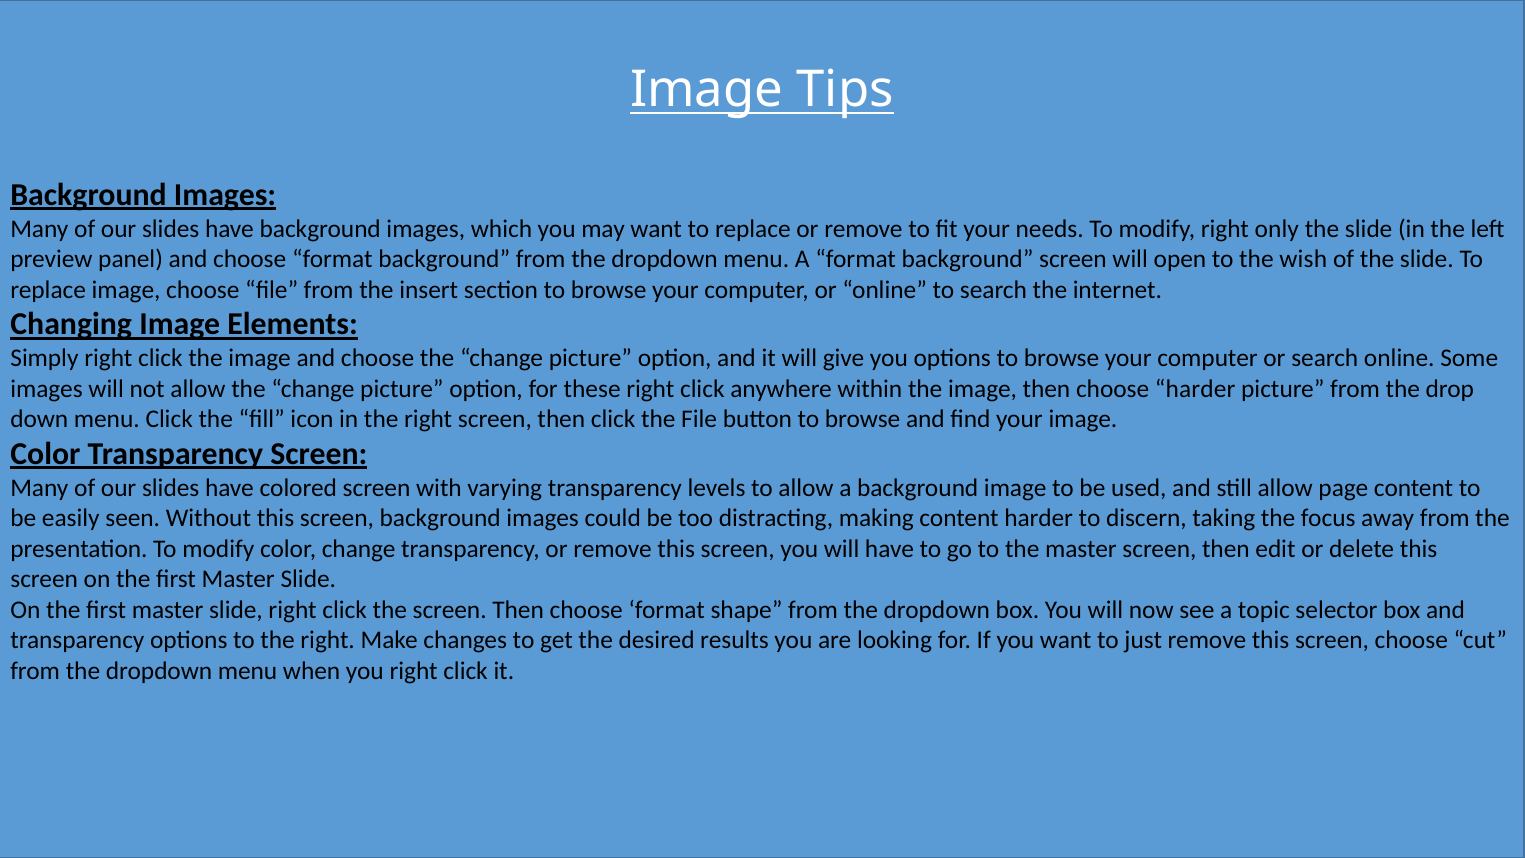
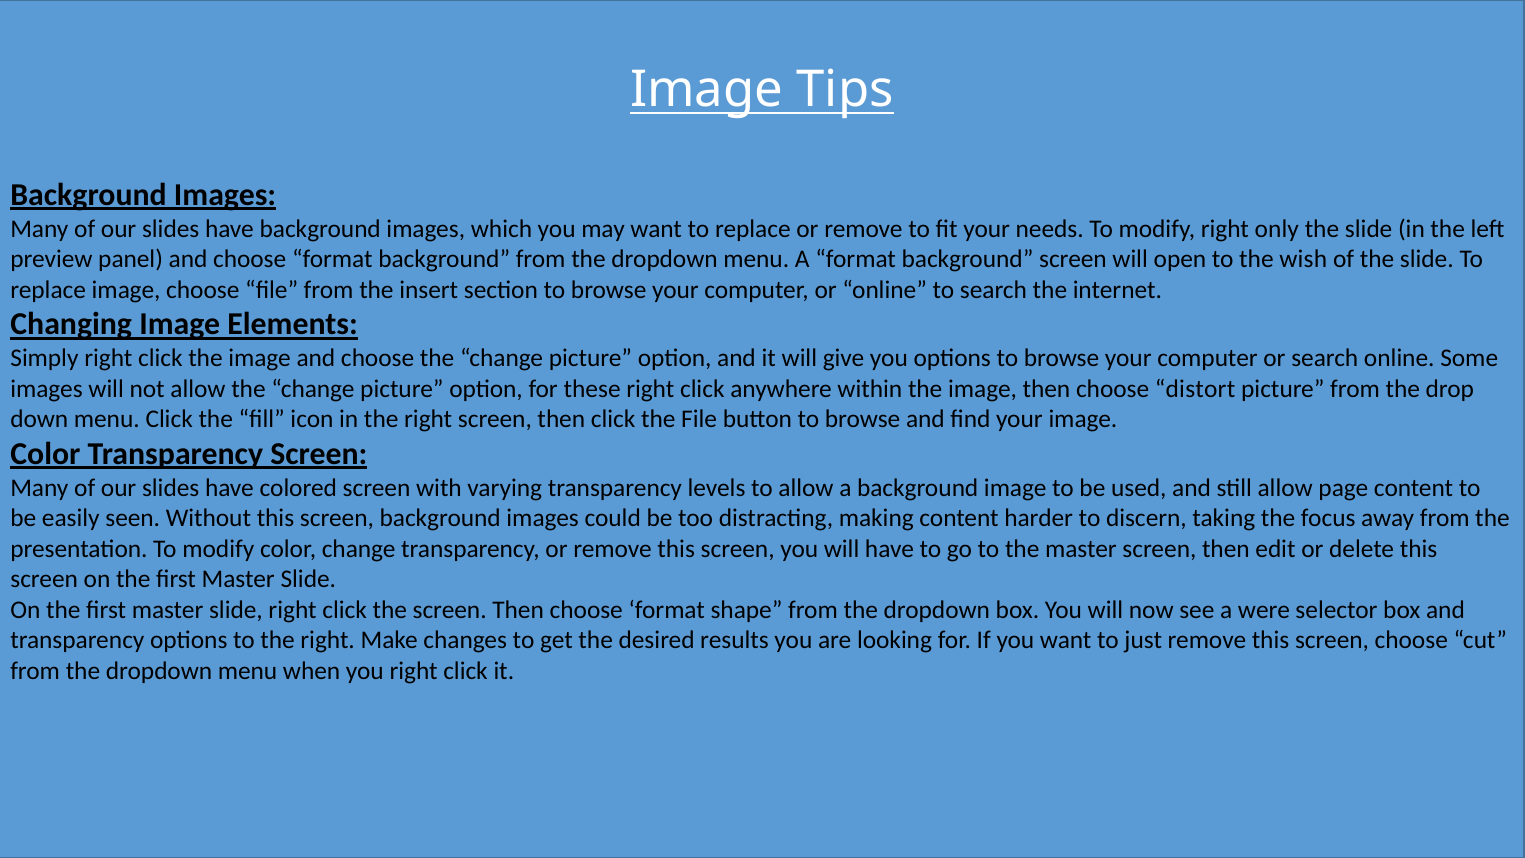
choose harder: harder -> distort (1195, 389)
topic: topic -> were (1264, 610)
